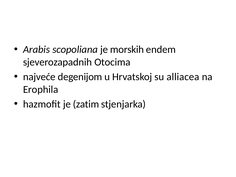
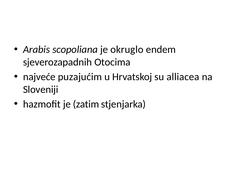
morskih: morskih -> okruglo (127, 50)
degenijom: degenijom -> puzajućim (80, 77)
Erophila: Erophila -> Sloveniji (41, 89)
